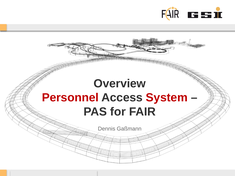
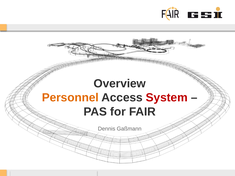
Personnel colour: red -> orange (70, 98)
